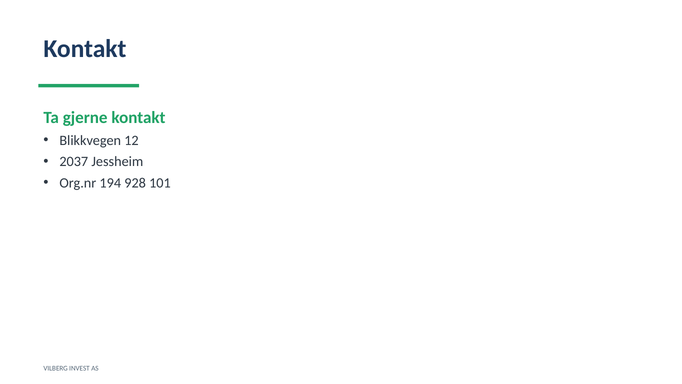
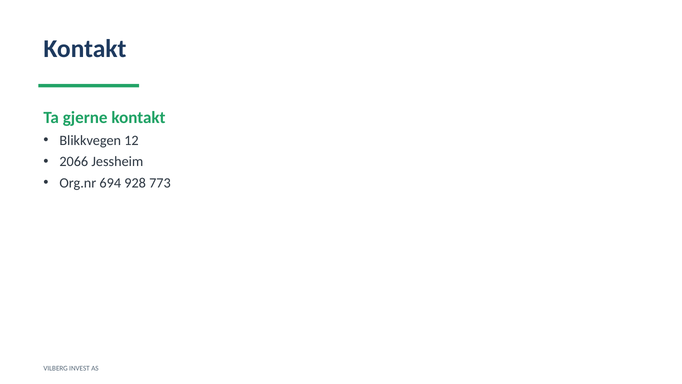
2037: 2037 -> 2066 (74, 162)
194: 194 -> 694 (110, 183)
101: 101 -> 773 (160, 183)
